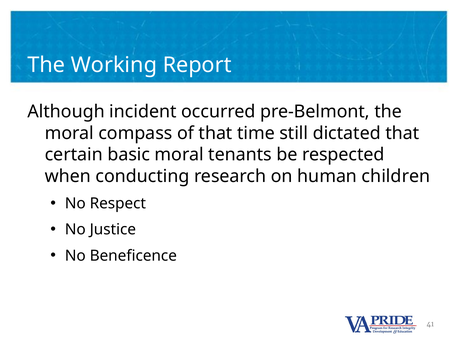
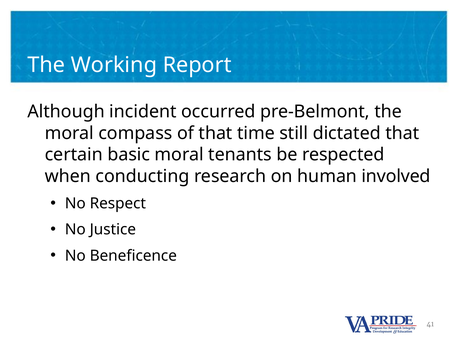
children: children -> involved (396, 176)
